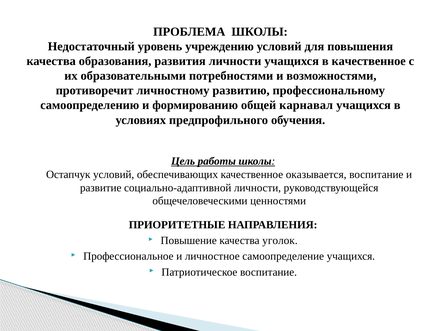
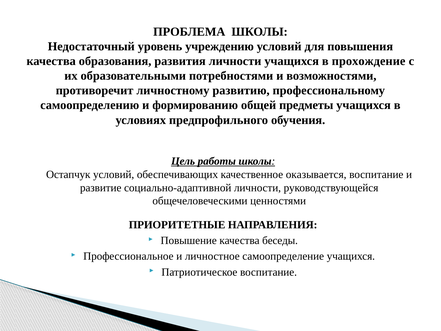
в качественное: качественное -> прохождение (369, 61)
карнавал: карнавал -> предметы (306, 105)
уголок: уголок -> беседы (280, 240)
